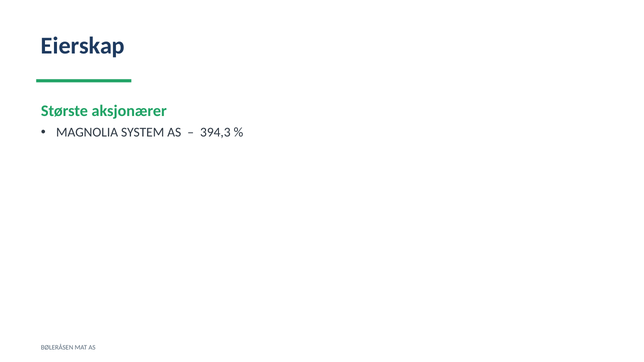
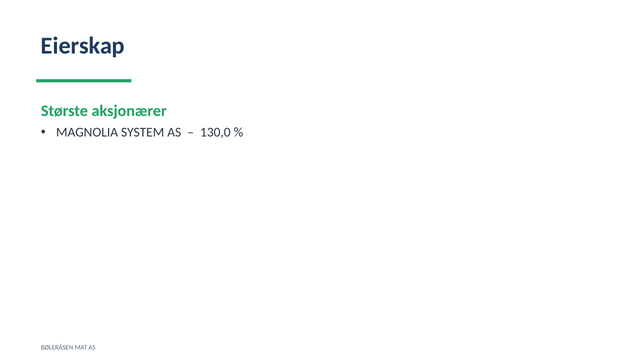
394,3: 394,3 -> 130,0 (215, 132)
